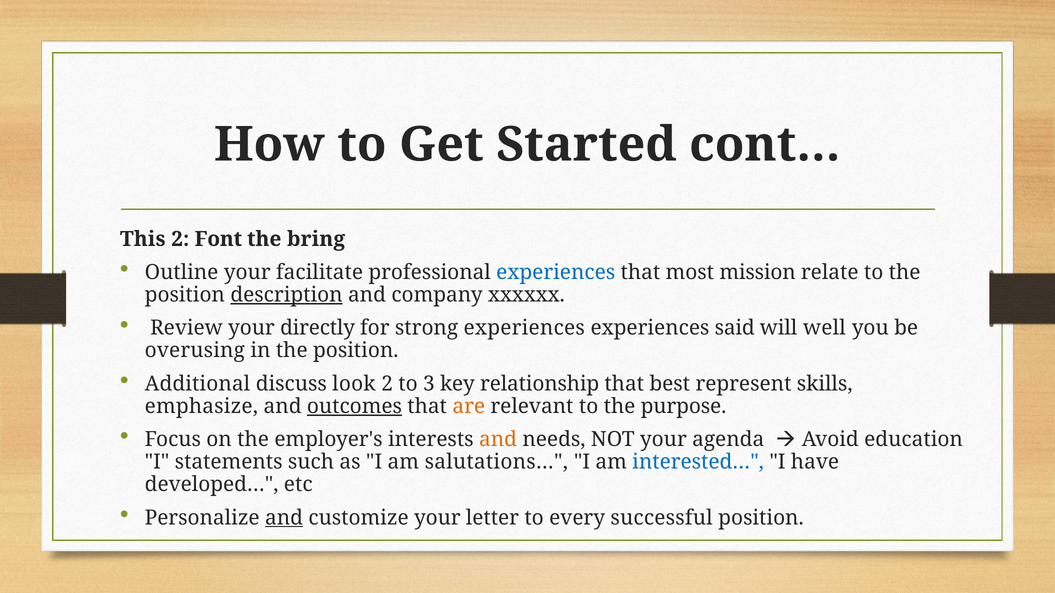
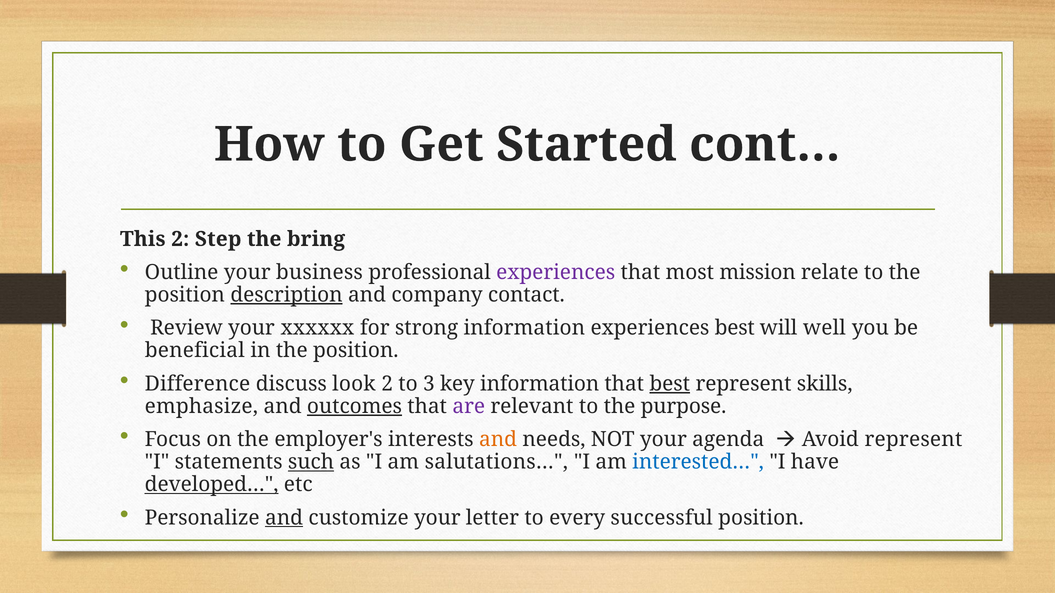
Font: Font -> Step (218, 239)
facilitate: facilitate -> business (319, 272)
experiences colour: blue -> purple (556, 272)
xxxxxx: xxxxxx -> contact (526, 295)
directly: directly -> xxxxxx (317, 328)
strong experiences: experiences -> information (524, 328)
experiences said: said -> best (735, 328)
overusing: overusing -> beneficial (195, 351)
Additional: Additional -> Difference (197, 384)
key relationship: relationship -> information (540, 384)
best underline: none -> present (670, 384)
are colour: orange -> purple (469, 406)
Avoid education: education -> represent (913, 440)
such underline: none -> present (311, 462)
developed… underline: none -> present (212, 485)
